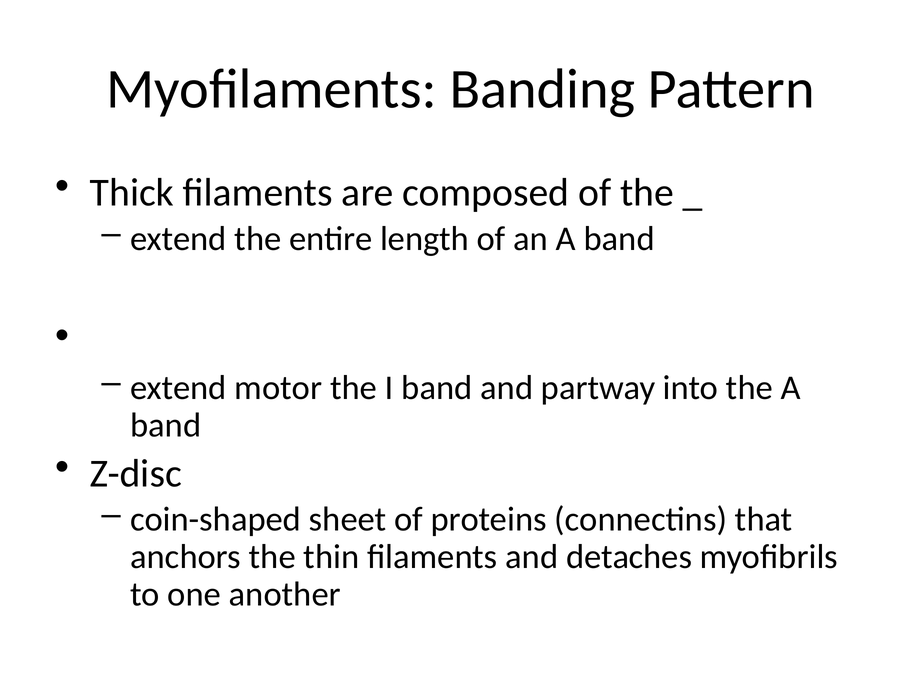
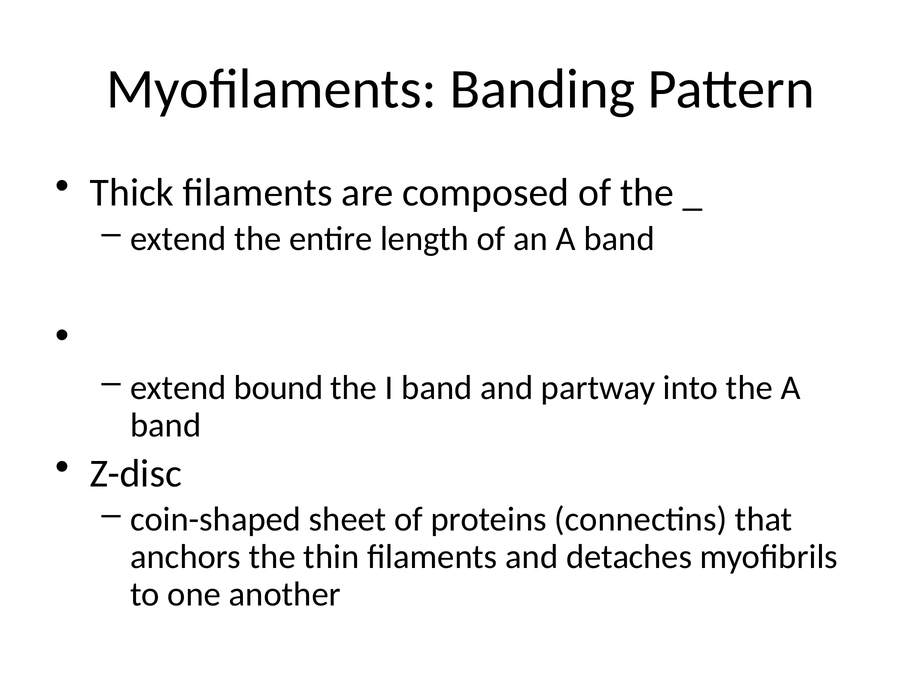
motor: motor -> bound (279, 388)
